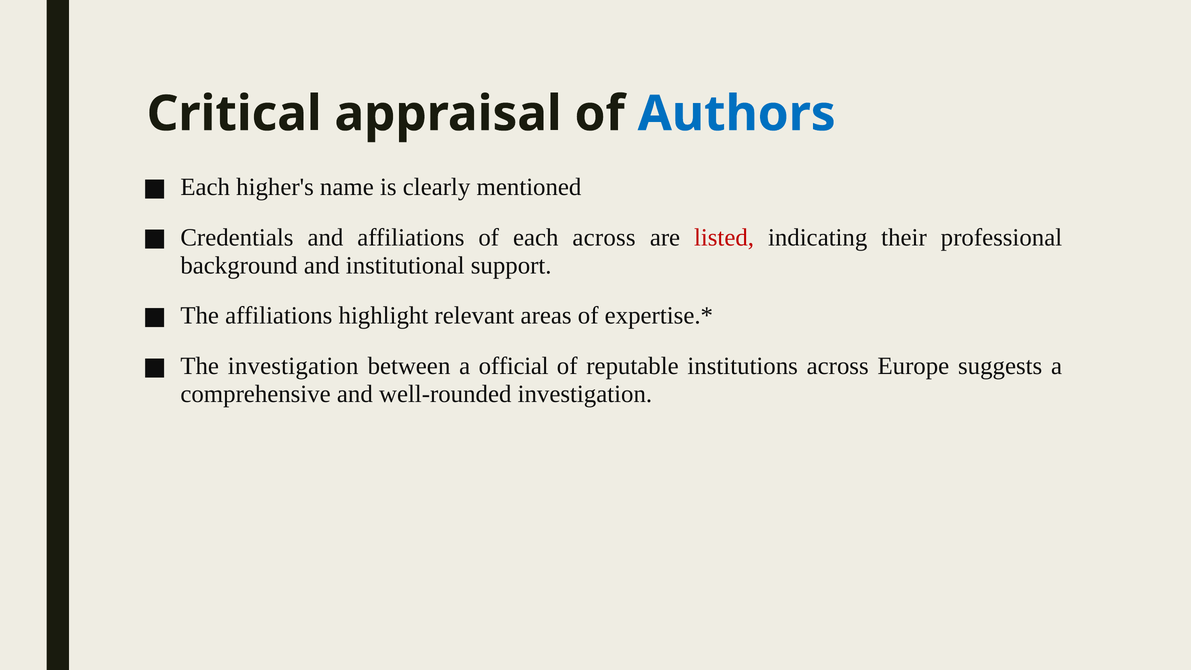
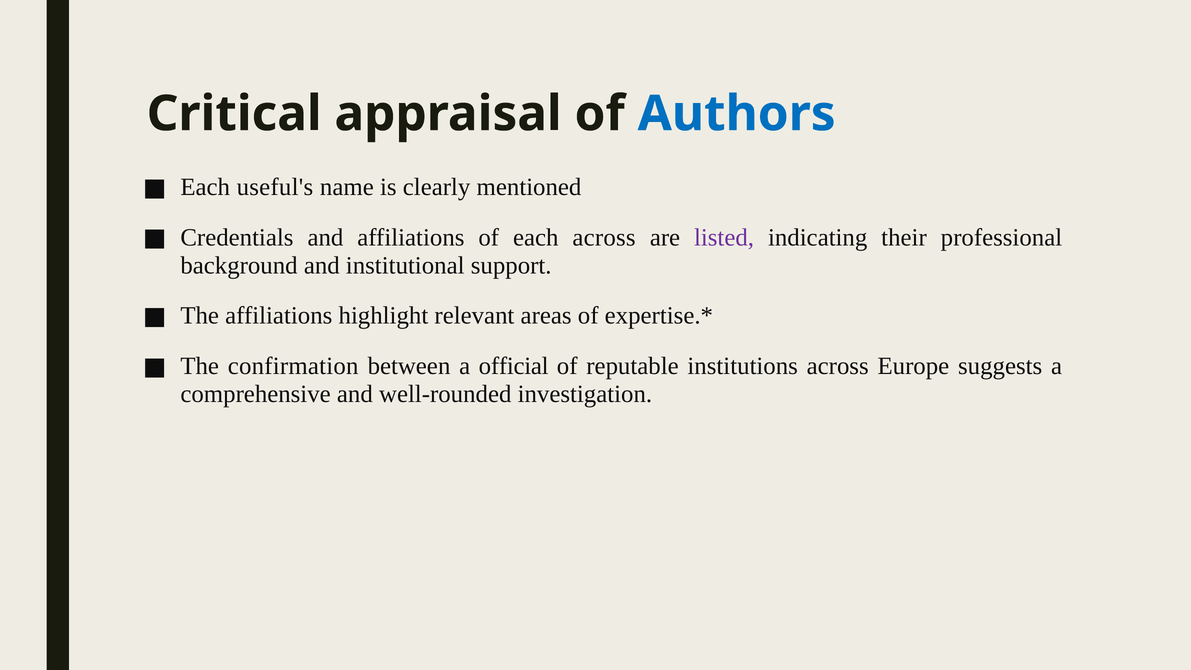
higher's: higher's -> useful's (275, 187)
listed colour: red -> purple (724, 237)
The investigation: investigation -> confirmation (293, 366)
